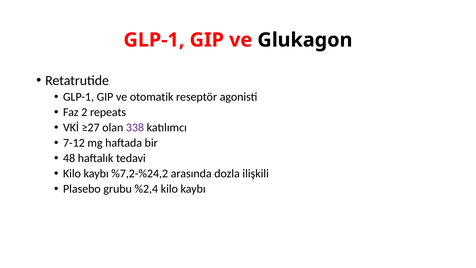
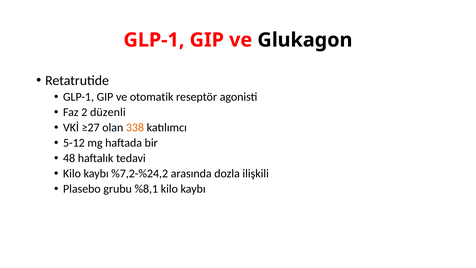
repeats: repeats -> düzenli (108, 112)
338 colour: purple -> orange (135, 127)
7-12: 7-12 -> 5-12 (74, 143)
%2,4: %2,4 -> %8,1 (146, 189)
